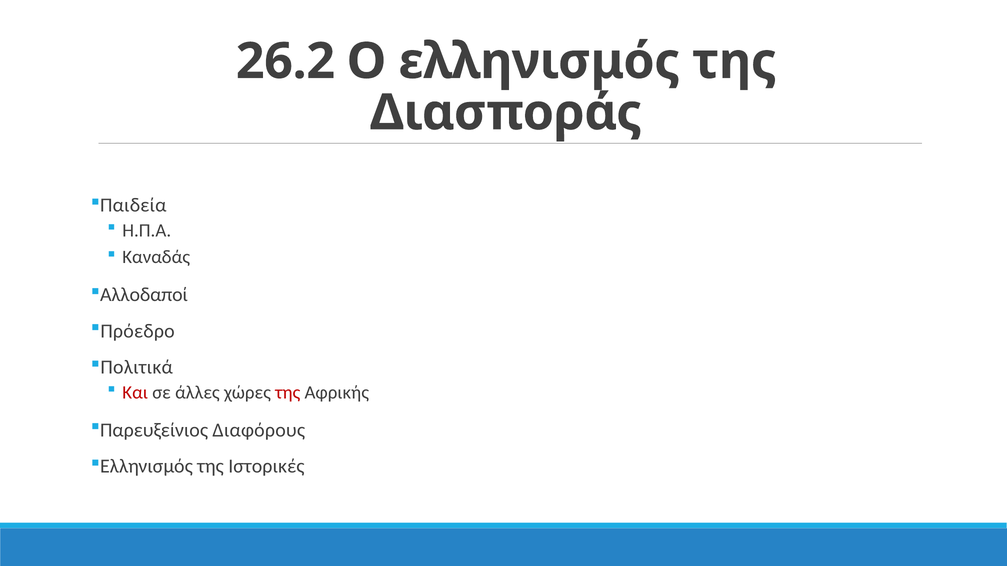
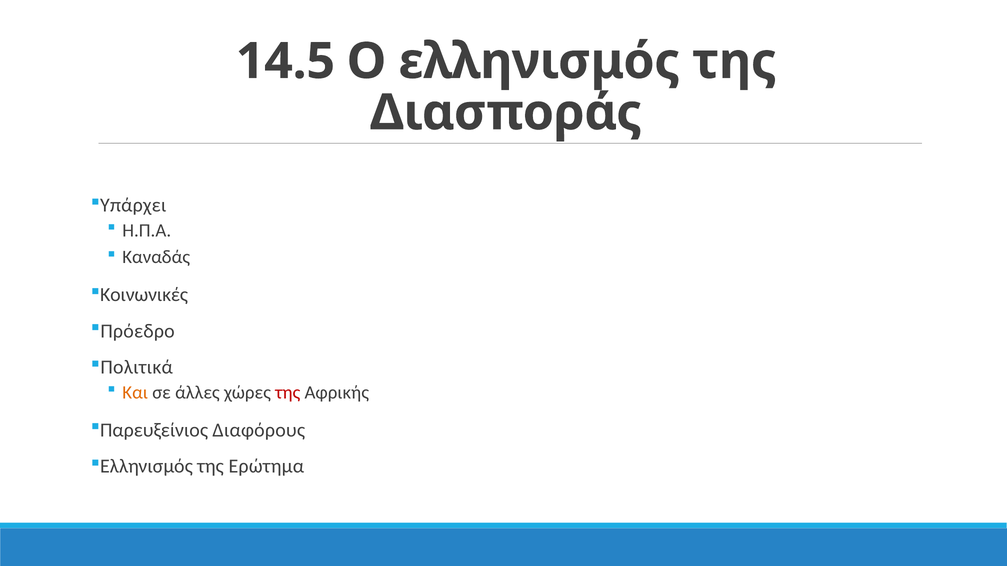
26.2: 26.2 -> 14.5 (285, 61)
Παιδεία: Παιδεία -> Υπάρχει (133, 205)
Αλλοδαποί: Αλλοδαποί -> Κοινωνικές (144, 295)
Και colour: red -> orange (135, 393)
Ιστορικές: Ιστορικές -> Ερώτημα (266, 467)
